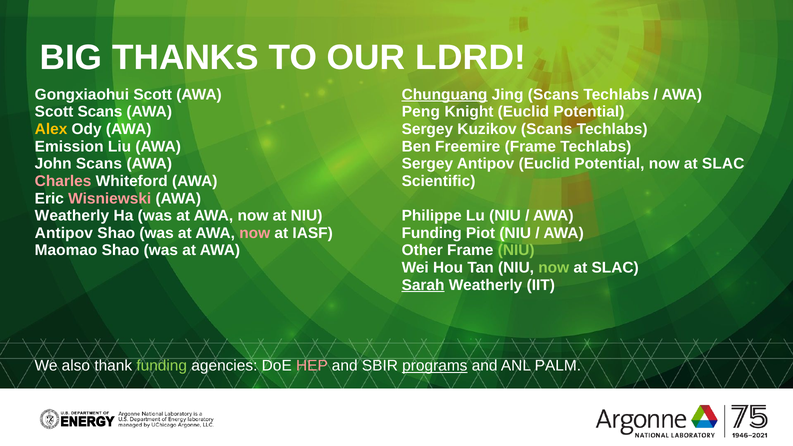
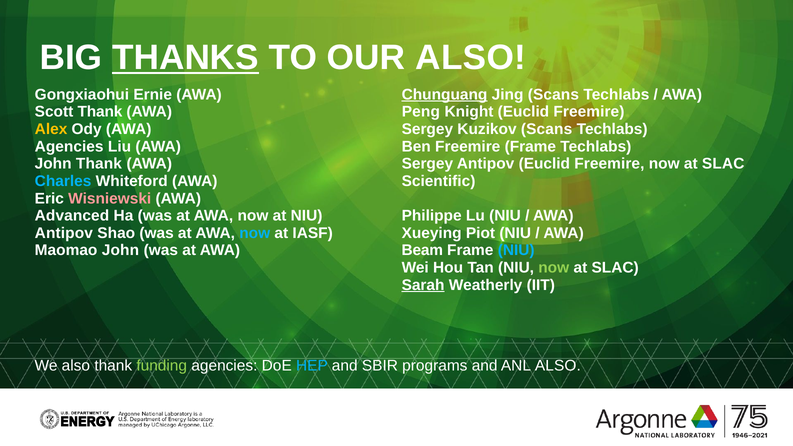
THANKS underline: none -> present (185, 58)
OUR LDRD: LDRD -> ALSO (471, 58)
Gongxiaohui Scott: Scott -> Ernie (153, 95)
Scott Scans: Scans -> Thank (100, 112)
Knight Euclid Potential: Potential -> Freemire (589, 112)
Emission: Emission -> Agencies (69, 146)
John Scans: Scans -> Thank (99, 164)
Antipov Euclid Potential: Potential -> Freemire (609, 164)
Charles colour: pink -> light blue (63, 181)
Weatherly: Weatherly -> Advanced (72, 216)
now colour: pink -> light blue (255, 233)
Funding: Funding -> Xueying (432, 233)
Maomao Shao: Shao -> John (120, 250)
Other: Other -> Beam (422, 250)
NIU colour: light green -> light blue (516, 250)
HEP colour: pink -> light blue (312, 366)
programs underline: present -> none (435, 366)
ANL PALM: PALM -> ALSO (558, 366)
